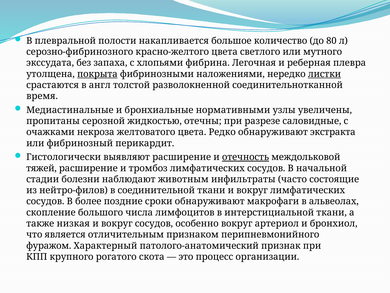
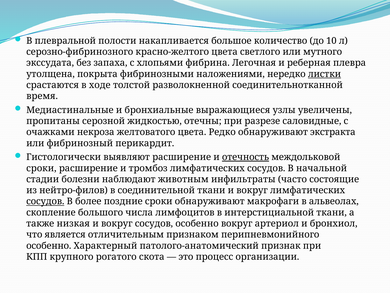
80: 80 -> 10 (331, 41)
покрыта underline: present -> none (97, 74)
англ: англ -> ходе (100, 85)
нормативными: нормативными -> выражающиеся (233, 110)
тяжей: тяжей -> сроки (41, 168)
сосудов underline: none -> present (45, 201)
фуражом: фуражом -> особенно (49, 245)
